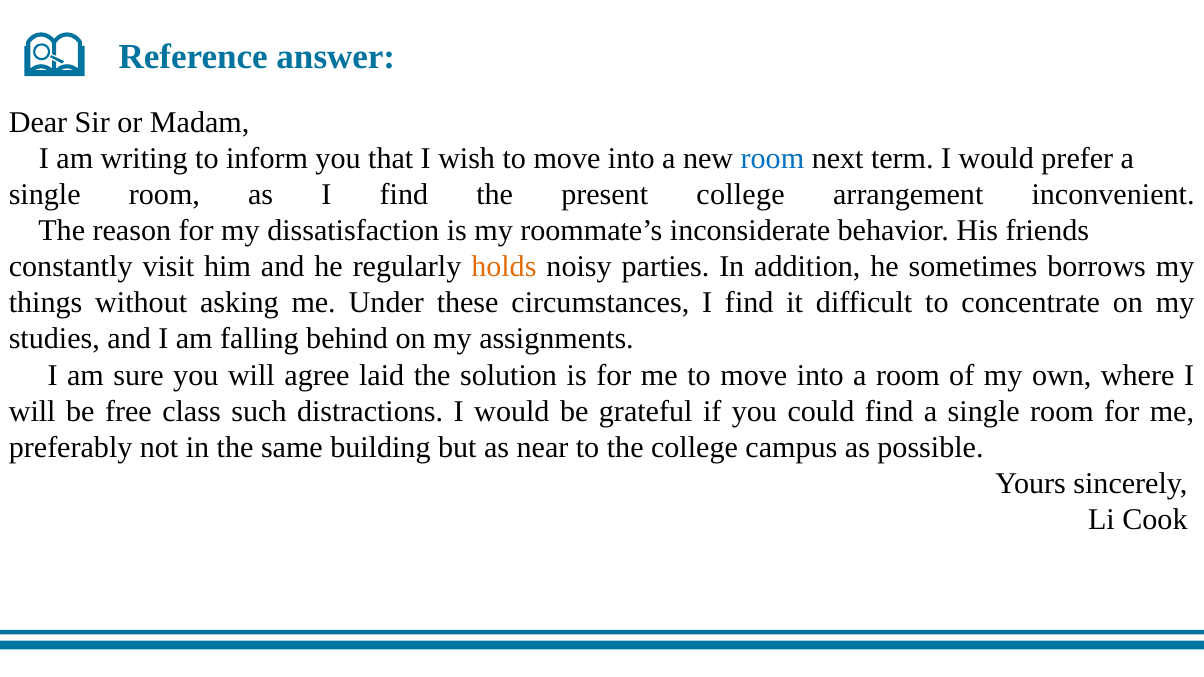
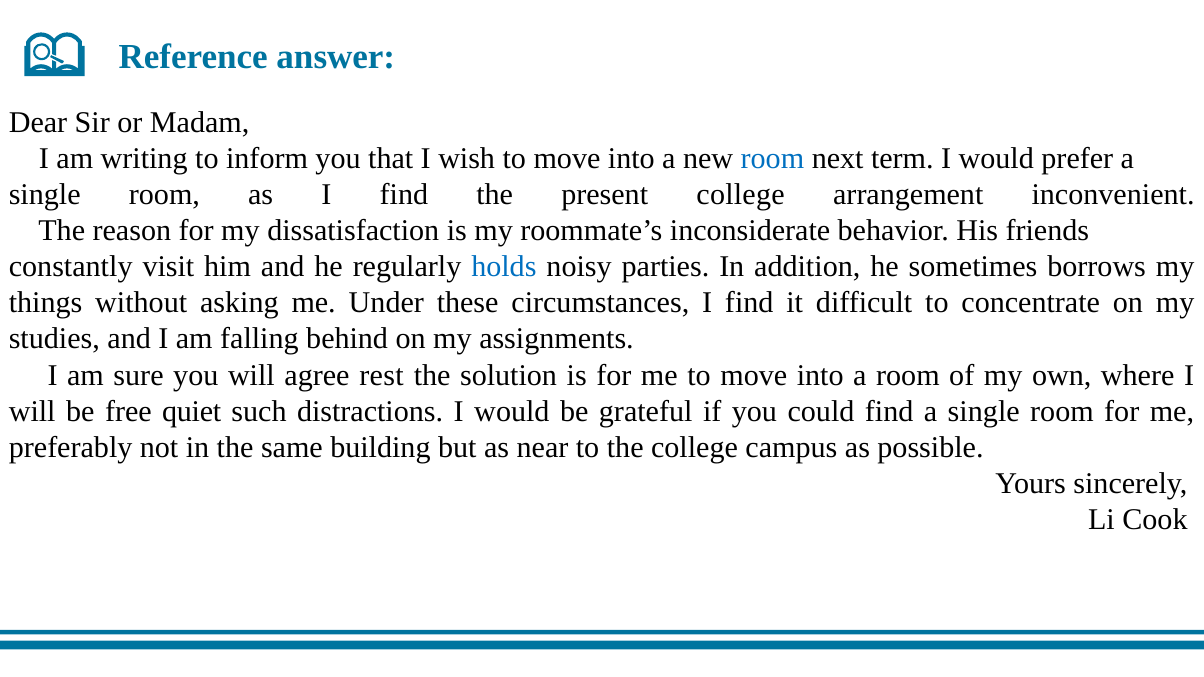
holds colour: orange -> blue (504, 267)
laid: laid -> rest (382, 375)
class: class -> quiet (192, 411)
